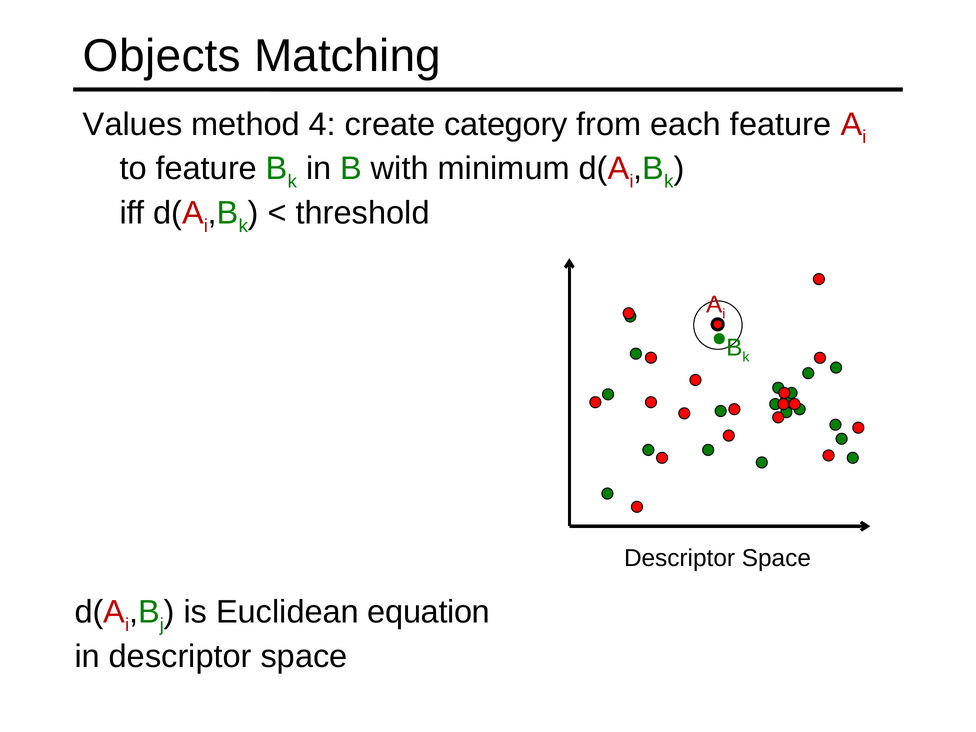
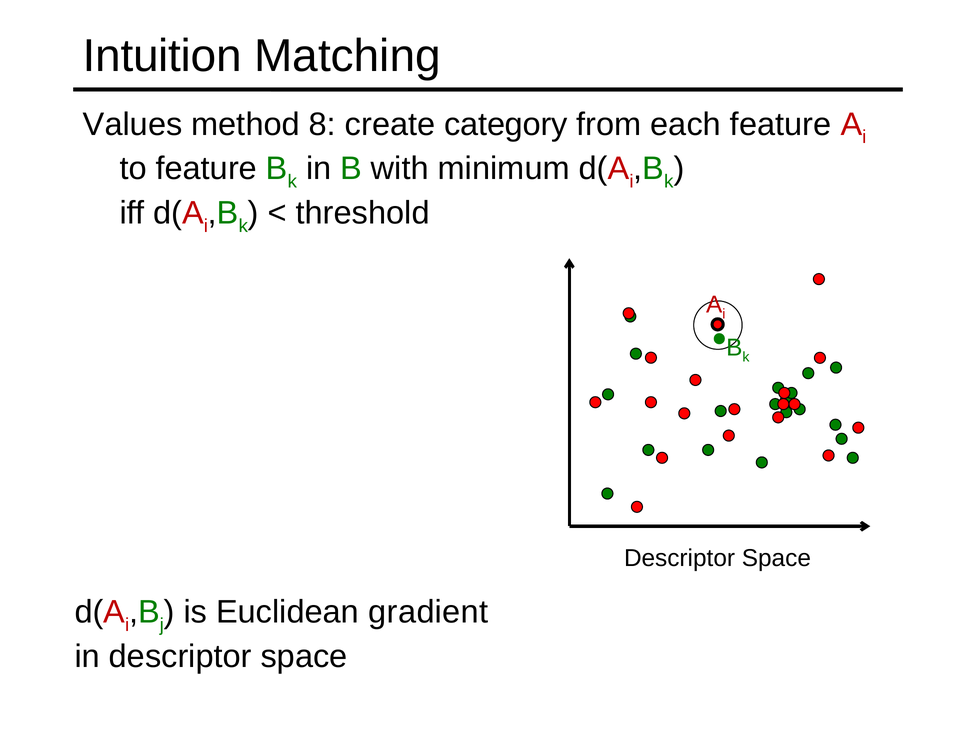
Objects: Objects -> Intuition (162, 56)
4: 4 -> 8 (322, 124)
equation: equation -> gradient (428, 612)
